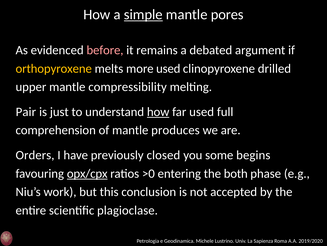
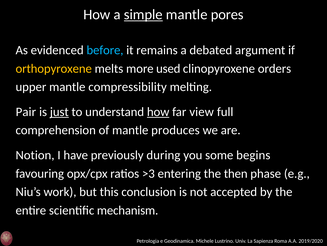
before colour: pink -> light blue (105, 50)
drilled: drilled -> orders (274, 68)
just underline: none -> present (59, 112)
far used: used -> view (202, 112)
Orders: Orders -> Notion (35, 155)
closed: closed -> during (163, 155)
opx/cpx underline: present -> none (87, 173)
>0: >0 -> >3 (148, 173)
both: both -> then (236, 173)
plagioclase: plagioclase -> mechanism (128, 210)
